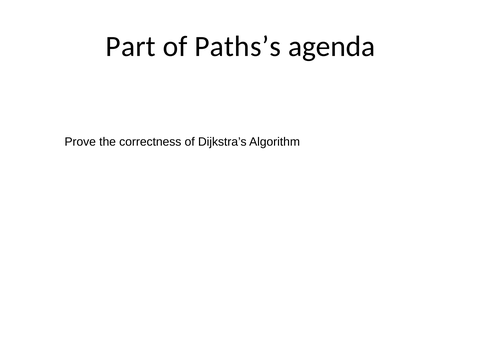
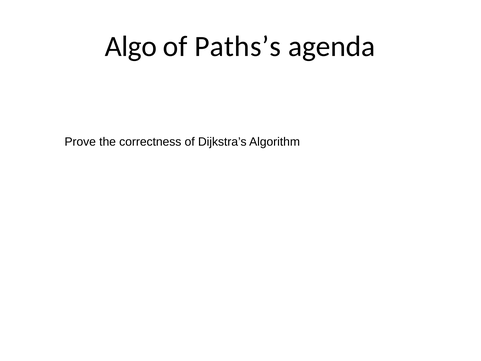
Part: Part -> Algo (131, 47)
